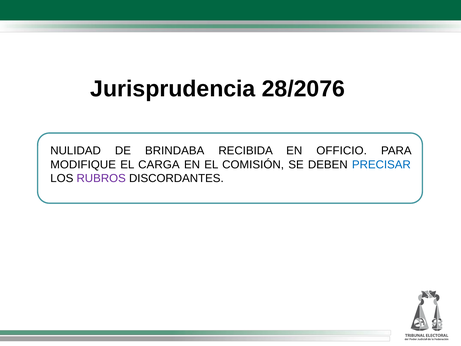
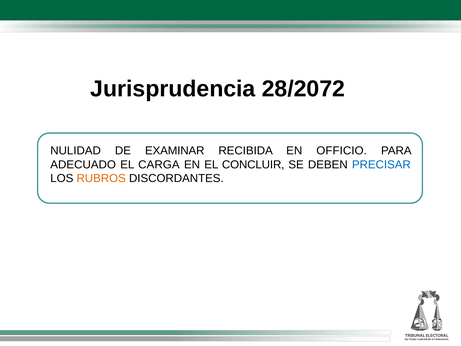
28/2076: 28/2076 -> 28/2072 (303, 89)
BRINDABA: BRINDABA -> EXAMINAR (175, 151)
MODIFIQUE: MODIFIQUE -> ADECUADO (83, 164)
COMISIÓN: COMISIÓN -> CONCLUIR (253, 164)
RUBROS colour: purple -> orange (101, 178)
